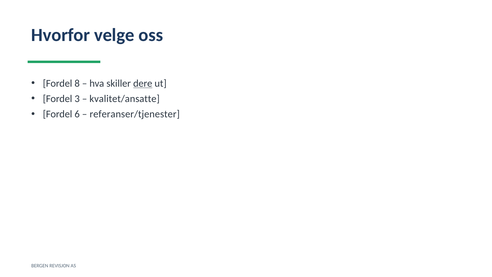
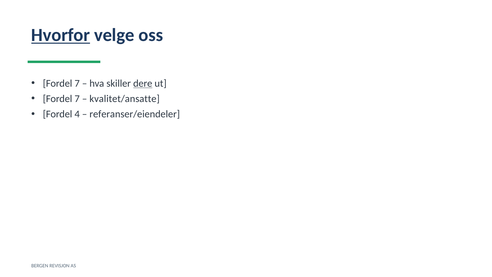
Hvorfor underline: none -> present (61, 35)
8: 8 -> 7 (77, 83)
3: 3 -> 7 (77, 99)
6: 6 -> 4 (77, 114)
referanser/tjenester: referanser/tjenester -> referanser/eiendeler (135, 114)
